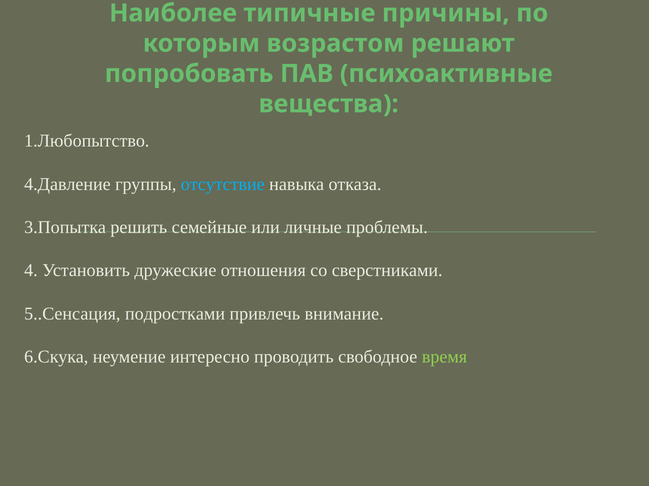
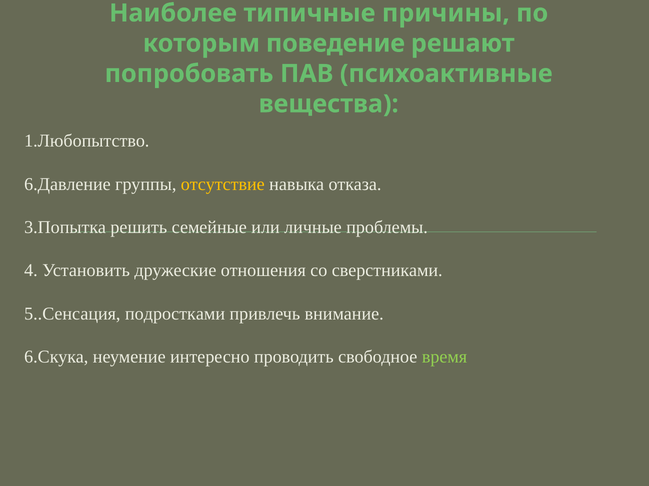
возрастом: возрастом -> поведение (335, 43)
4.Давление: 4.Давление -> 6.Давление (67, 184)
отсутствие colour: light blue -> yellow (223, 184)
